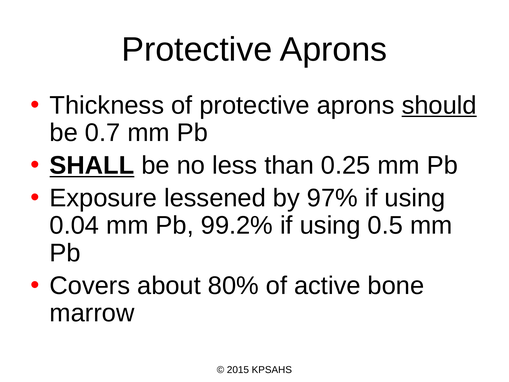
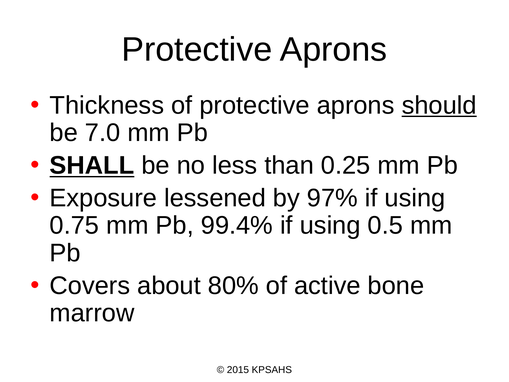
0.7: 0.7 -> 7.0 (103, 133)
0.04: 0.04 -> 0.75 (74, 225)
99.2%: 99.2% -> 99.4% (237, 225)
